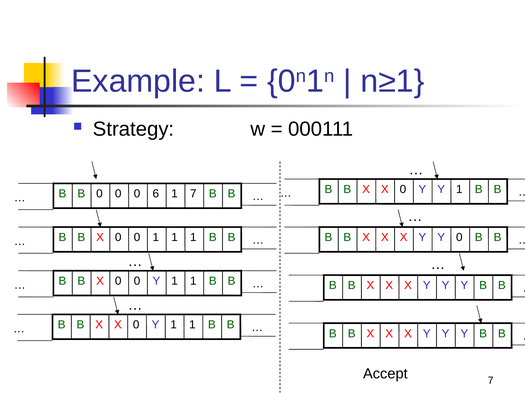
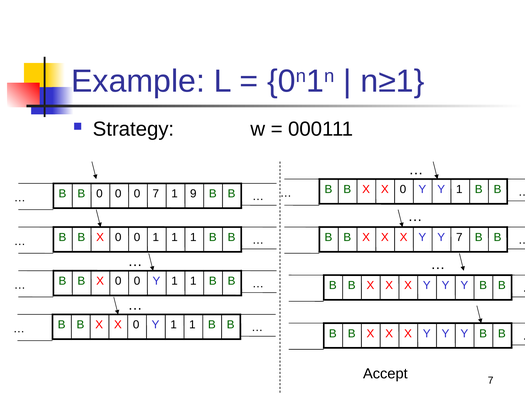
0 6: 6 -> 7 (156, 194)
1 7: 7 -> 9 (193, 194)
Y 0: 0 -> 7 (459, 238)
